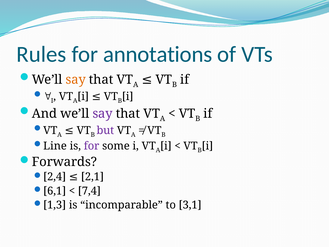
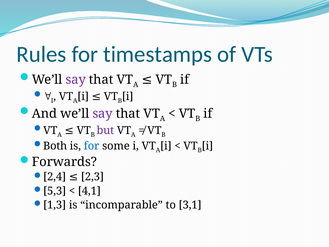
annotations: annotations -> timestamps (158, 54)
say colour: orange -> purple (76, 80)
Line: Line -> Both (55, 146)
for colour: purple -> blue (92, 146)
2,1: 2,1 -> 2,3 (92, 177)
6,1: 6,1 -> 5,3 (55, 191)
7,4: 7,4 -> 4,1 (89, 191)
